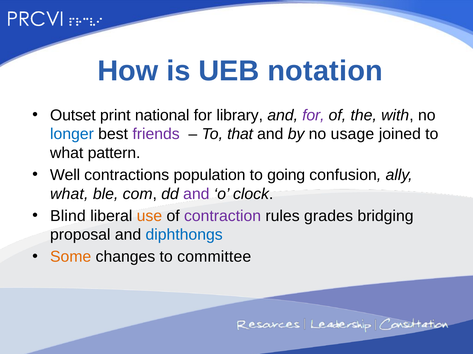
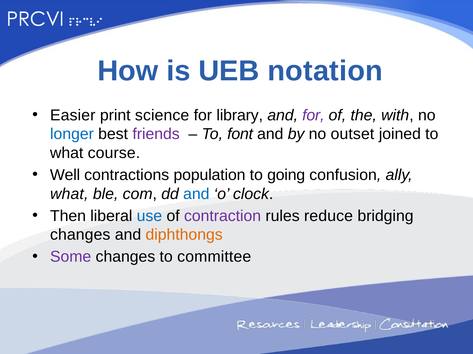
Outset: Outset -> Easier (73, 115)
national: national -> science (162, 115)
that: that -> font (240, 134)
usage: usage -> outset (352, 134)
pattern: pattern -> course (114, 153)
and colour: purple -> blue (196, 194)
Blind: Blind -> Then (68, 216)
use colour: orange -> blue (149, 216)
grades: grades -> reduce (328, 216)
proposal: proposal -> changes (80, 235)
diphthongs colour: blue -> orange (184, 235)
Some colour: orange -> purple (71, 257)
